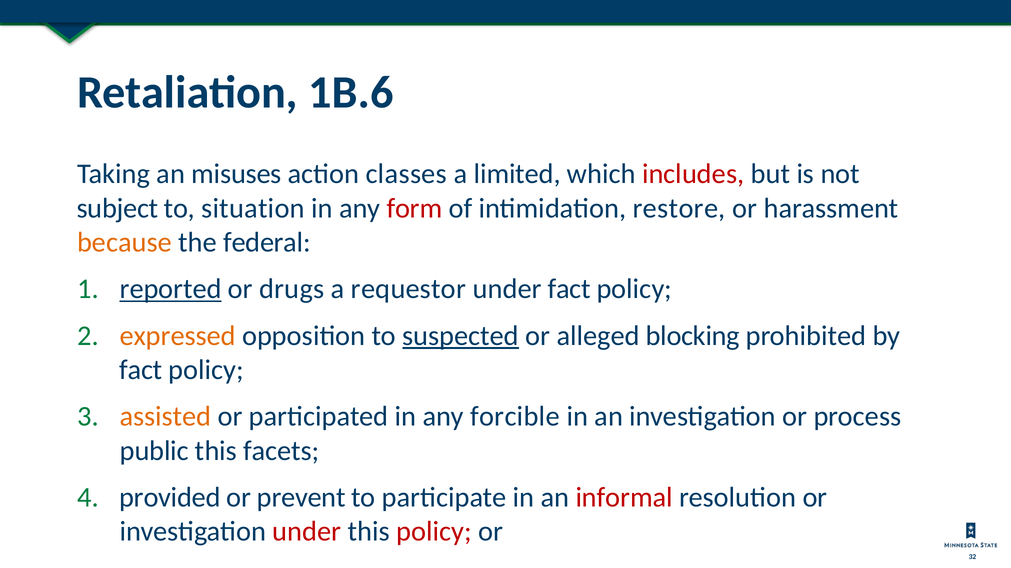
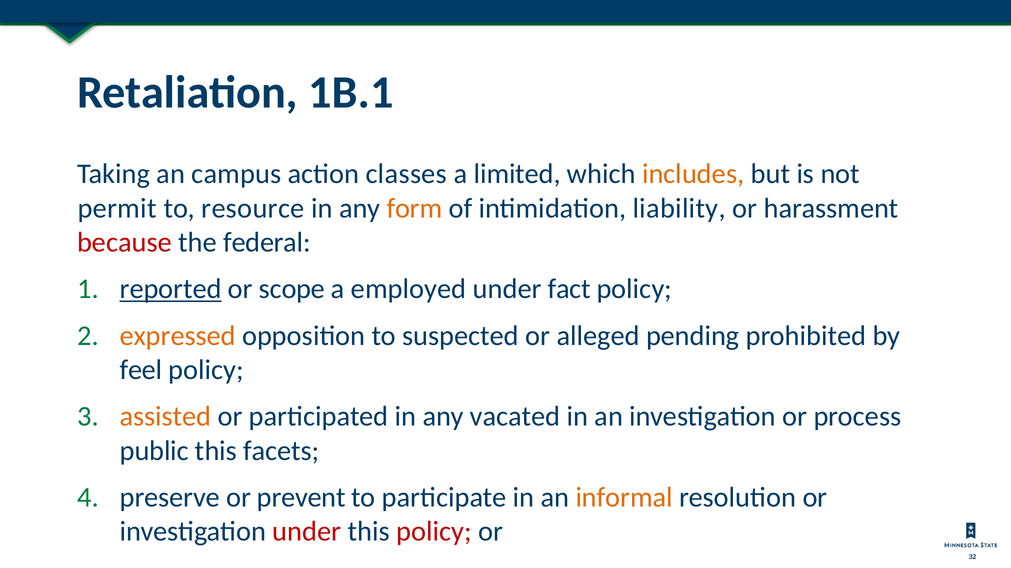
1B.6: 1B.6 -> 1B.1 (351, 93)
misuses: misuses -> campus (236, 174)
includes colour: red -> orange (693, 174)
subject: subject -> permit (117, 208)
situation: situation -> resource (253, 208)
form colour: red -> orange (414, 208)
restore: restore -> liability (679, 208)
because colour: orange -> red (124, 243)
drugs: drugs -> scope (292, 289)
requestor: requestor -> employed (409, 289)
suspected underline: present -> none (461, 336)
blocking: blocking -> pending (693, 336)
fact: fact -> feel (141, 370)
forcible: forcible -> vacated (515, 417)
provided: provided -> preserve (170, 498)
informal colour: red -> orange (624, 498)
